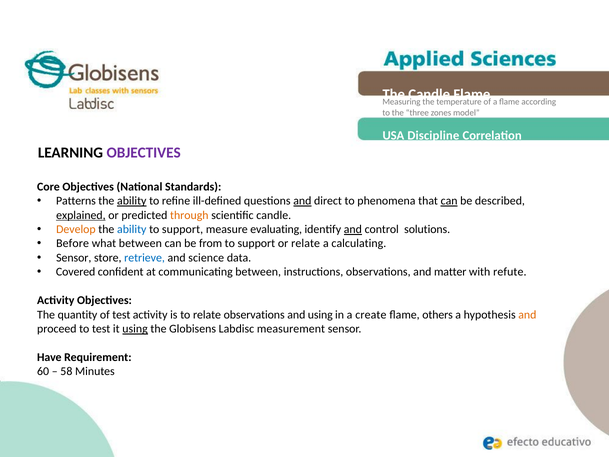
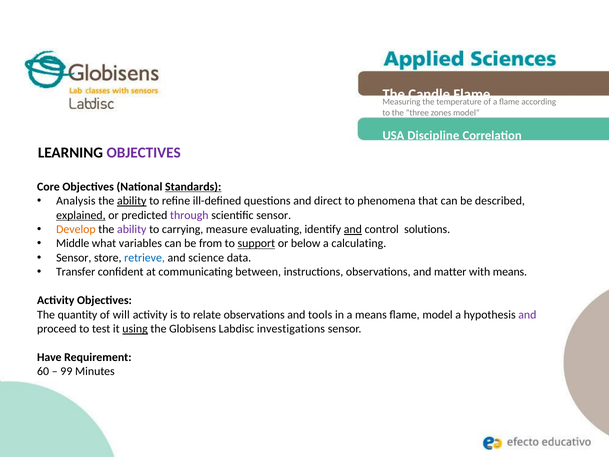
Standards underline: none -> present (193, 187)
Patterns: Patterns -> Analysis (76, 201)
and underline: present -> none (302, 201)
can underline: present -> none (449, 201)
through colour: orange -> purple (189, 215)
scientific candle: candle -> sensor (274, 215)
ability colour: blue -> purple (132, 229)
support: support -> carrying (183, 229)
Before: Before -> Middle (73, 243)
what between: between -> variables (140, 243)
support underline: none -> present (256, 243)
or relate: relate -> below (306, 243)
Covered: Covered -> Transfer (76, 272)
with refute: refute -> means (510, 272)
of test: test -> will (121, 314)
and using: using -> tools (320, 314)
a create: create -> means (371, 314)
flame others: others -> model (438, 314)
and colour: orange -> purple (527, 314)
measurement: measurement -> investigations (291, 329)
58: 58 -> 99 (66, 371)
